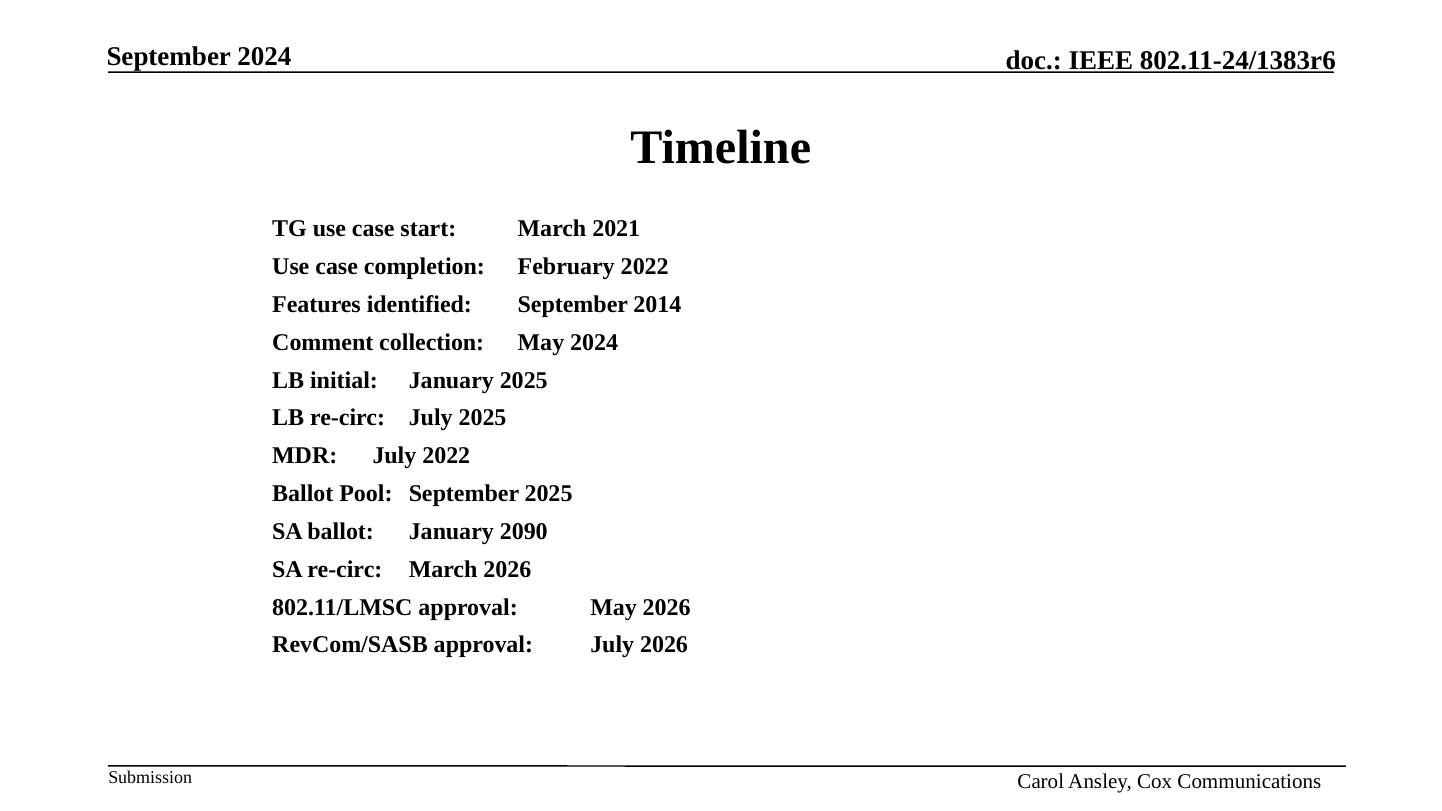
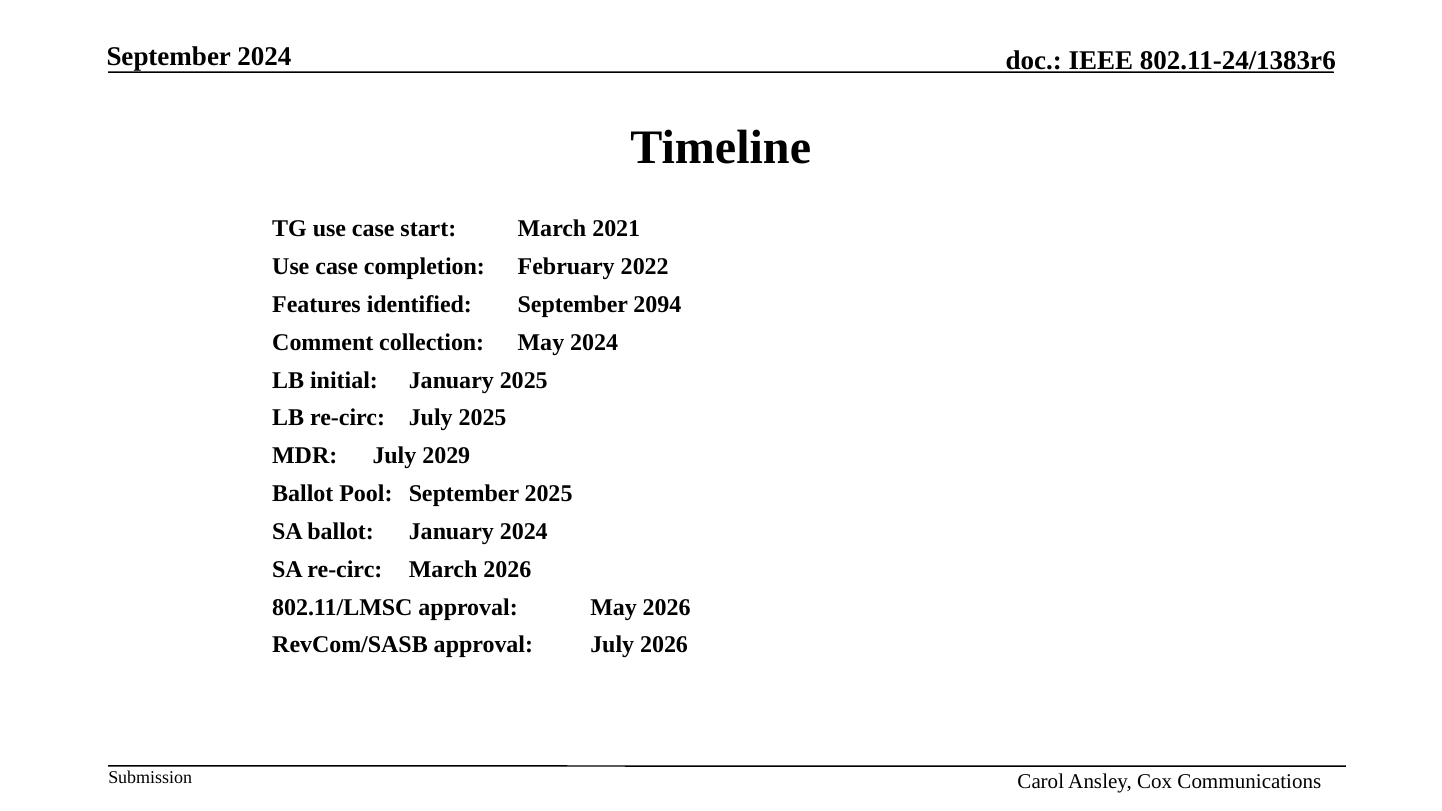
2014: 2014 -> 2094 (657, 304)
July 2022: 2022 -> 2029 (446, 456)
January 2090: 2090 -> 2024 (524, 532)
